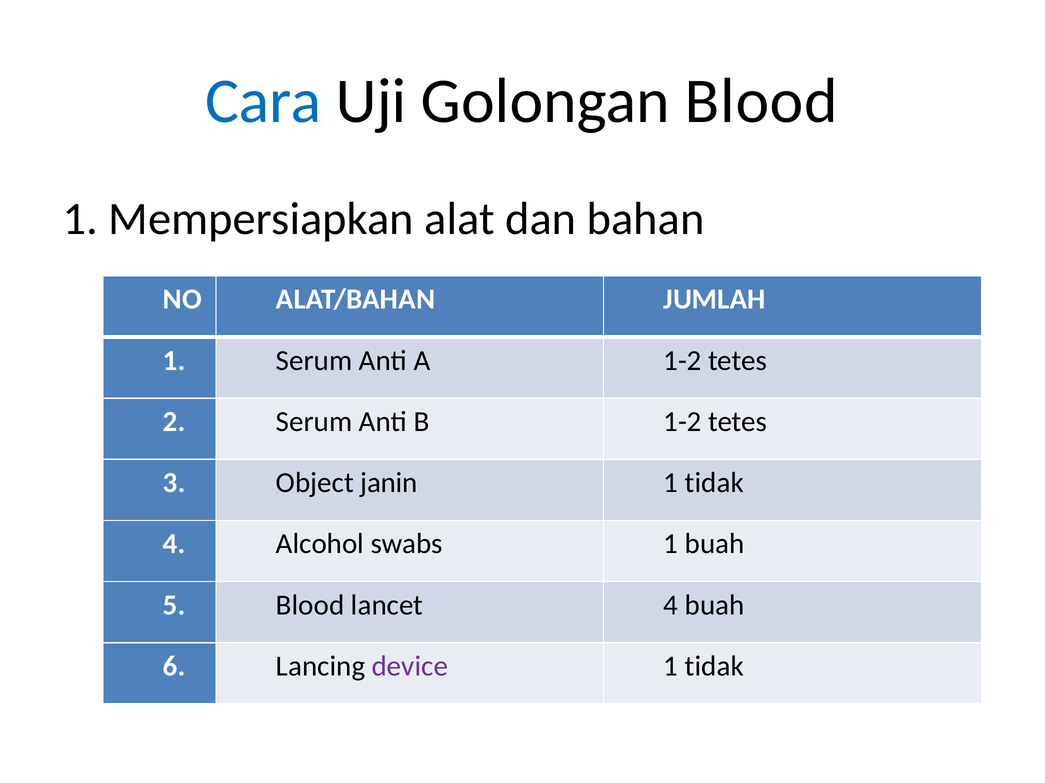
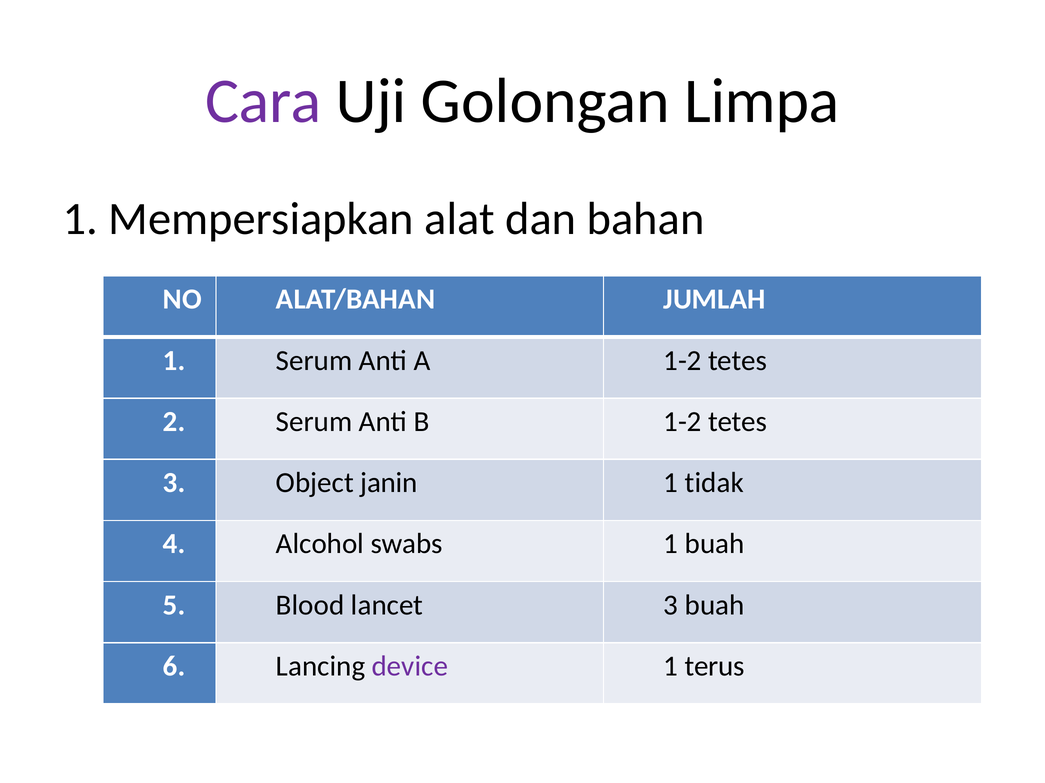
Cara colour: blue -> purple (263, 101)
Golongan Blood: Blood -> Limpa (762, 101)
lancet 4: 4 -> 3 (671, 606)
tidak: tidak -> terus (715, 667)
